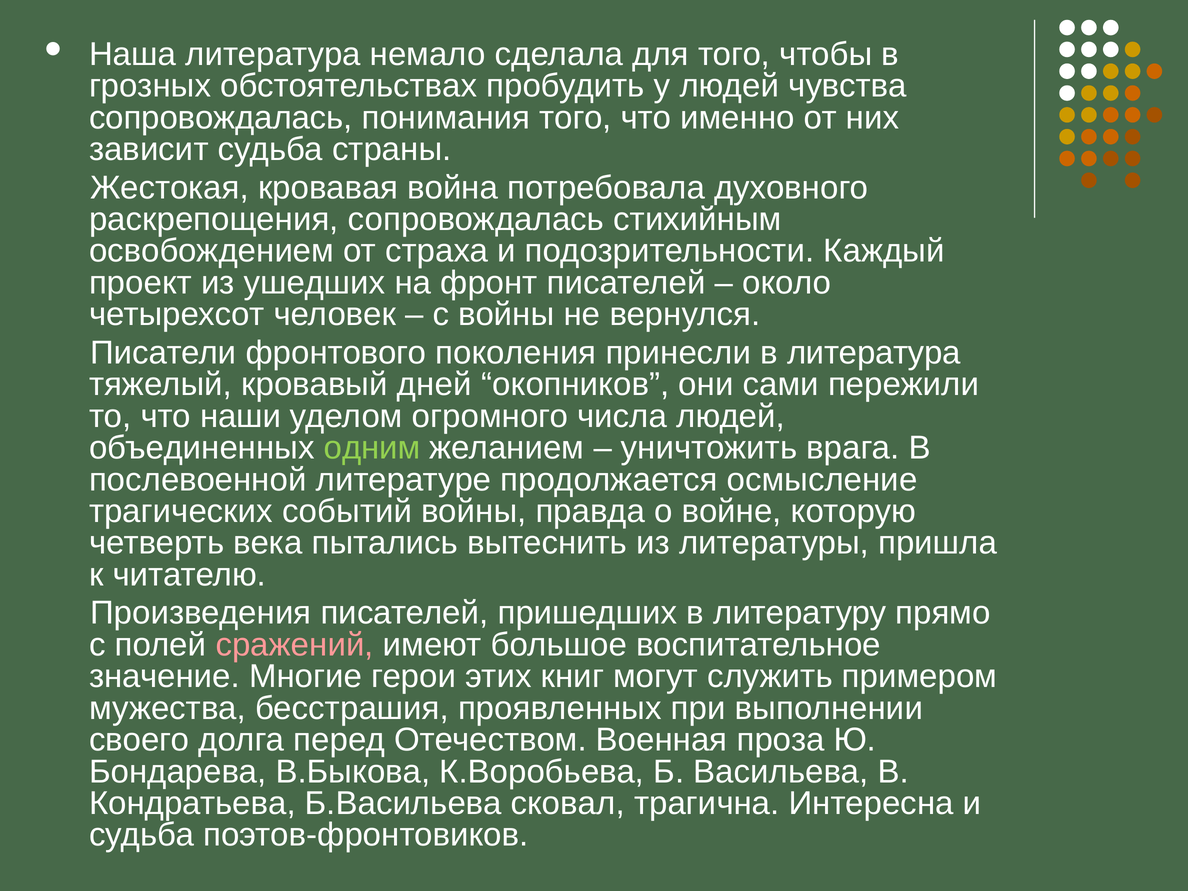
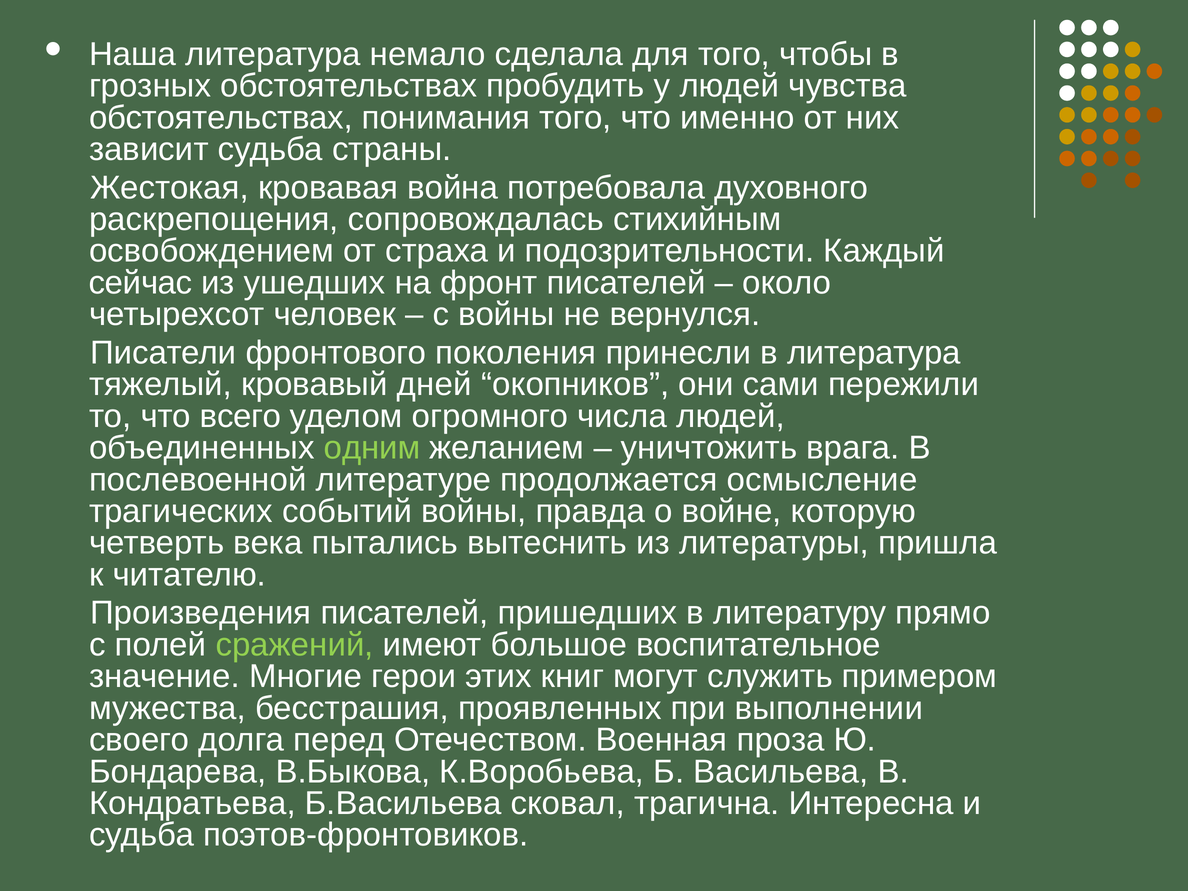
сопровождалась: сопровождалась -> обстоятельствах (221, 118)
проект: проект -> сейчас (141, 283)
наши: наши -> всего (241, 416)
сражений colour: pink -> light green (295, 645)
